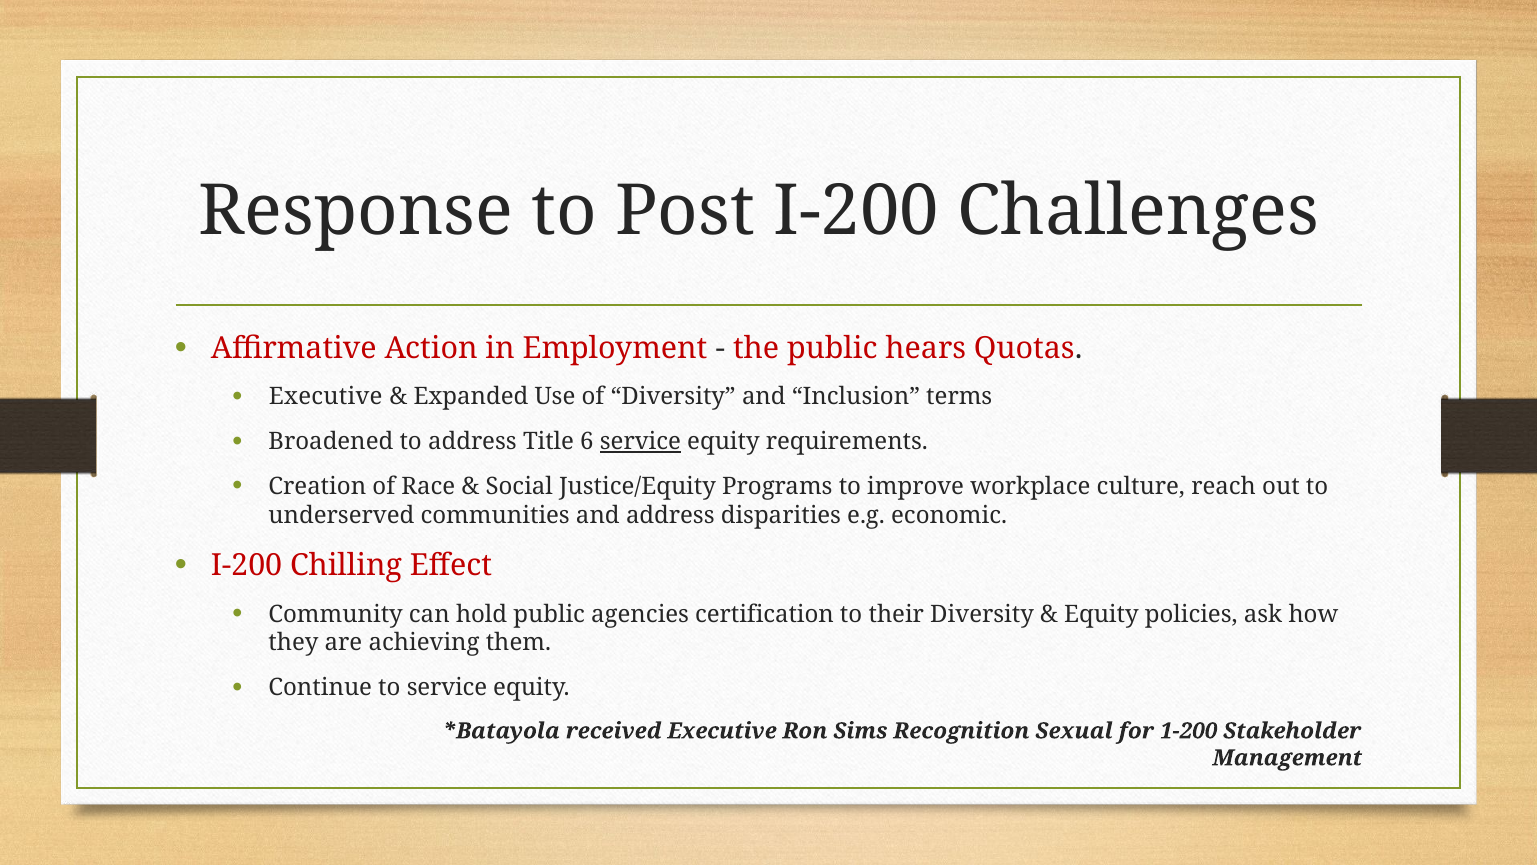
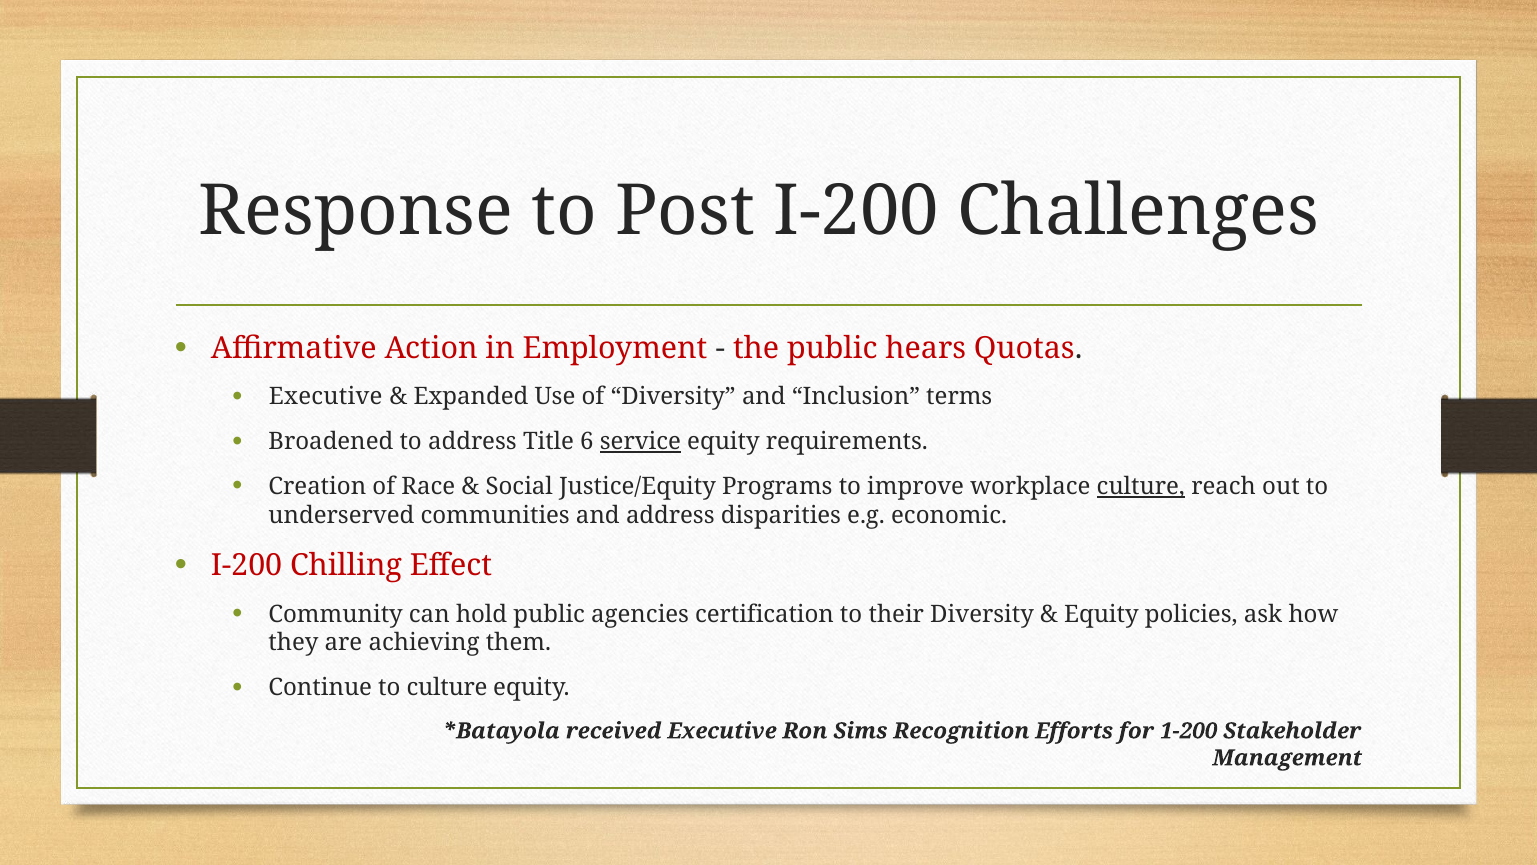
culture underline: none -> present (1141, 486)
to service: service -> culture (447, 687)
Sexual: Sexual -> Efforts (1074, 731)
